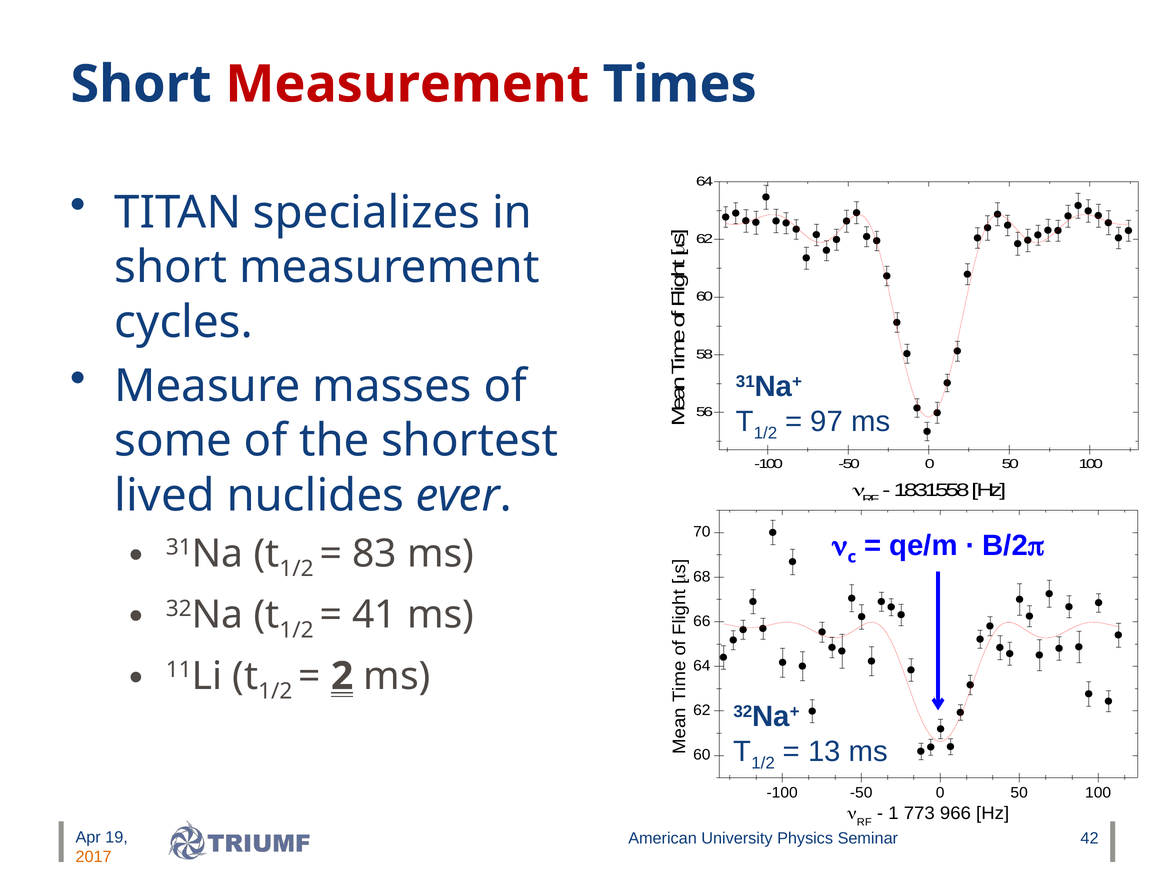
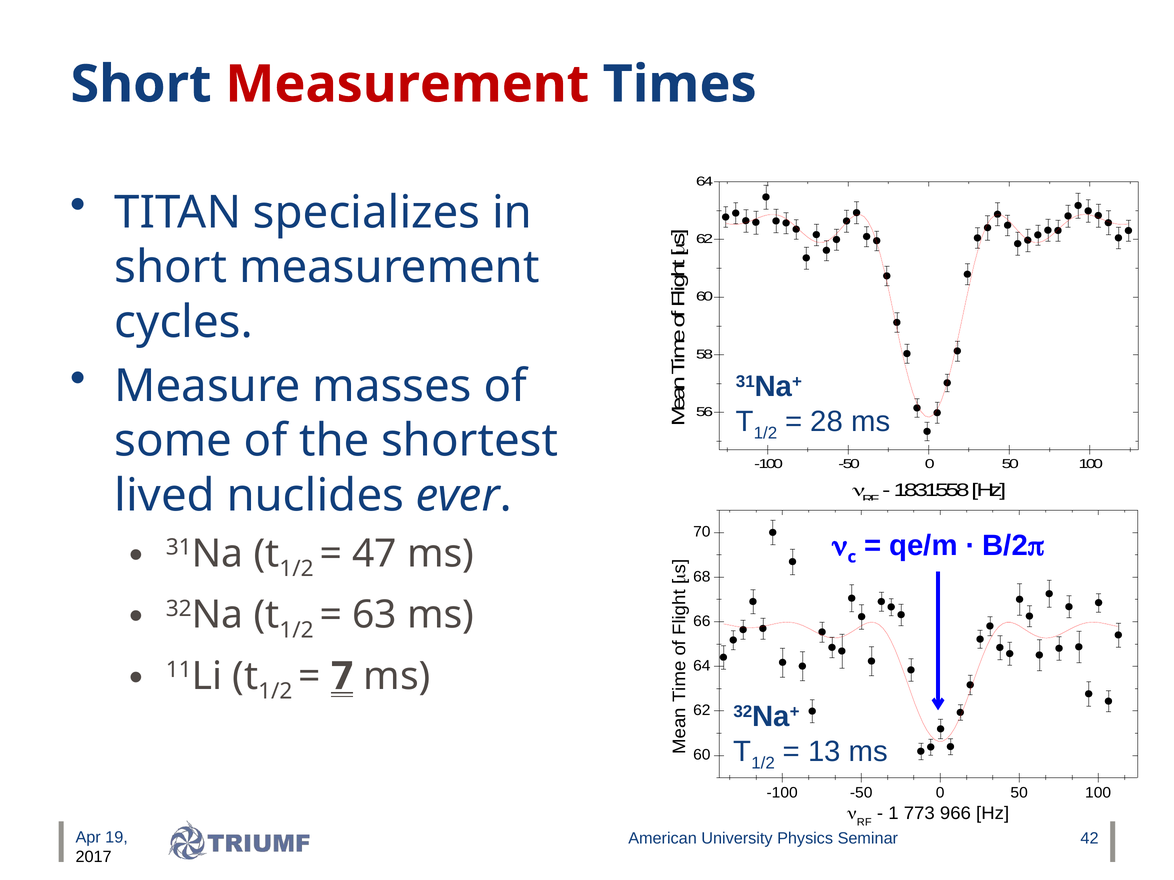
97: 97 -> 28 (827, 422)
83: 83 -> 47 (375, 554)
41: 41 -> 63 (375, 615)
2: 2 -> 7 (342, 677)
2017 colour: orange -> black (94, 858)
